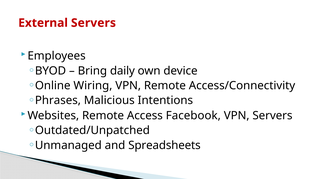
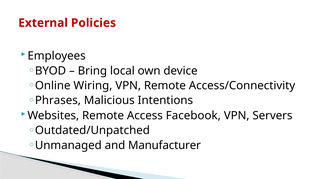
External Servers: Servers -> Policies (93, 23)
daily: daily -> local (122, 71)
Spreadsheets: Spreadsheets -> Manufacturer (165, 145)
